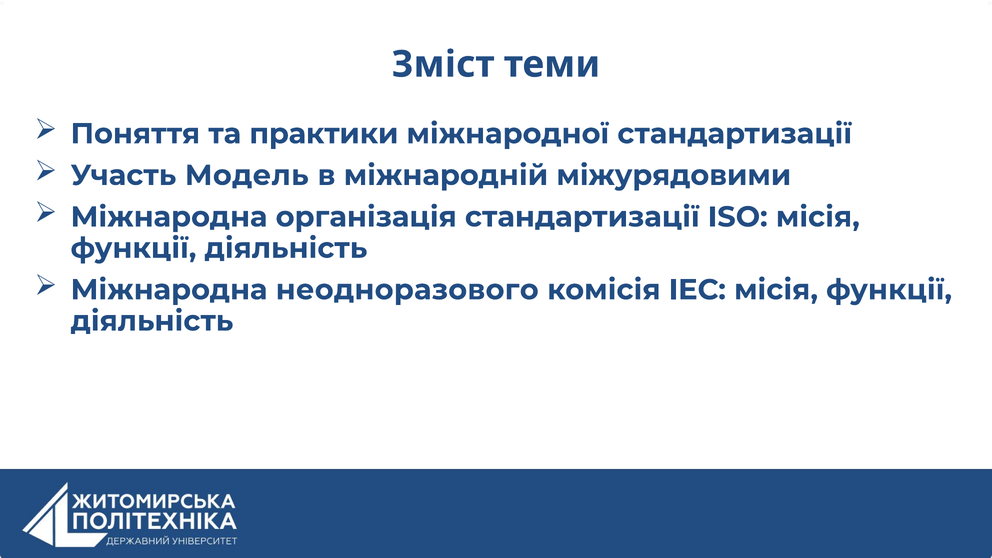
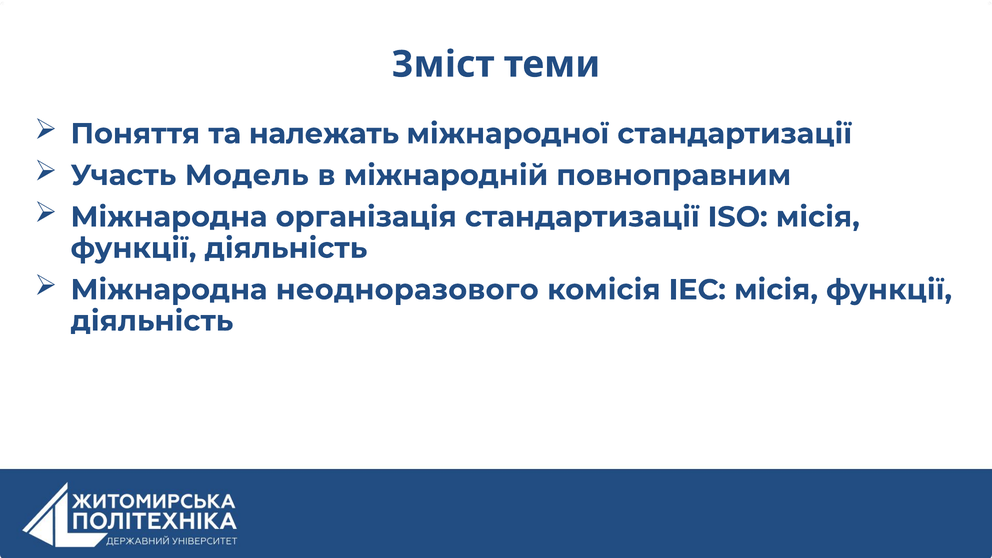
практики: практики -> належать (324, 134)
міжурядовими: міжурядовими -> повноправним (674, 175)
